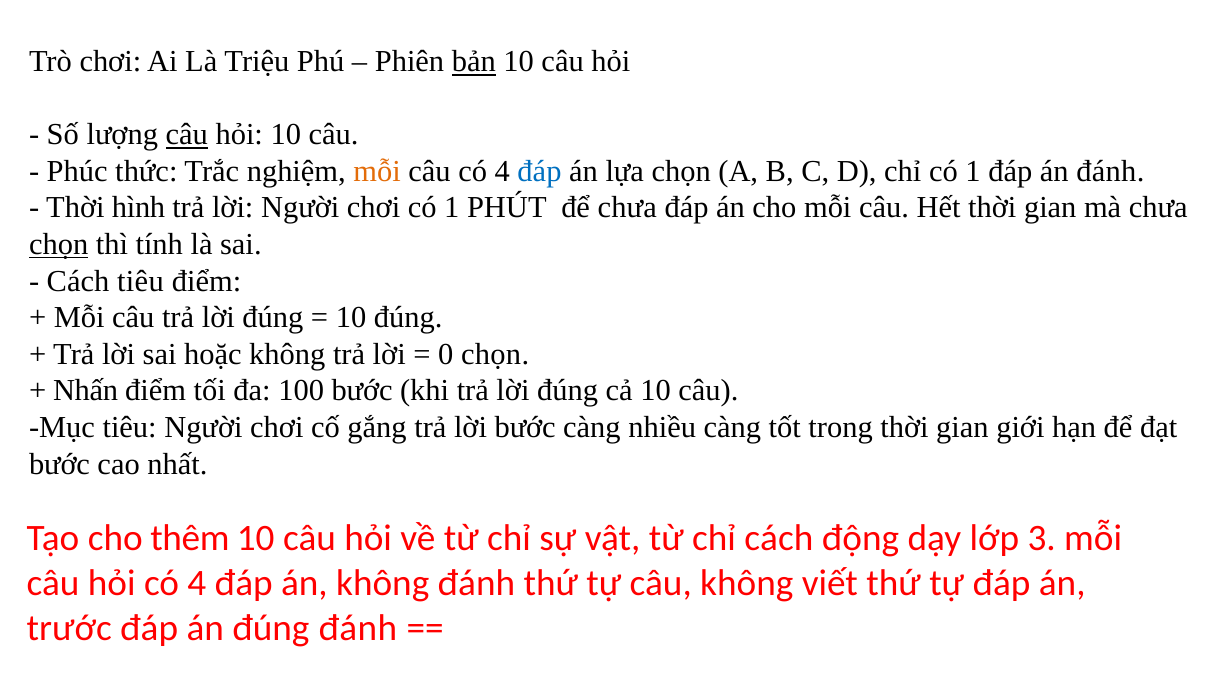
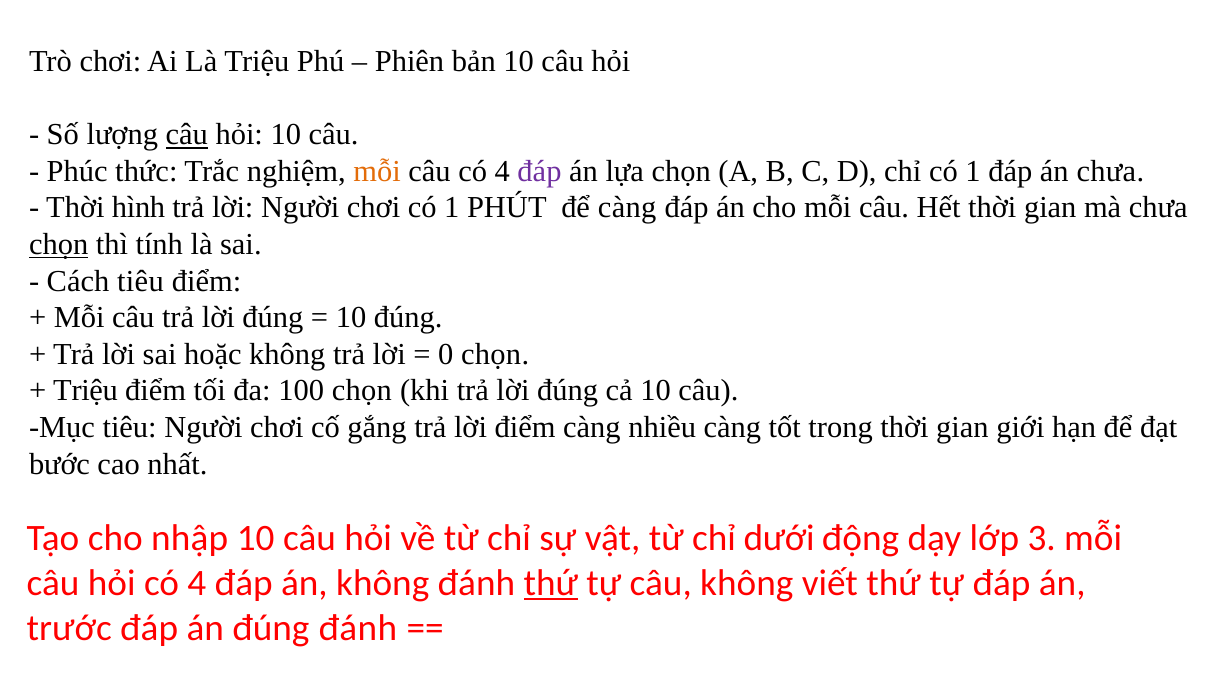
bản underline: present -> none (474, 61)
đáp colour: blue -> purple (539, 171)
án đánh: đánh -> chưa (1110, 171)
để chưa: chưa -> càng (627, 208)
Nhấn: Nhấn -> Triệu (86, 391)
100 bước: bước -> chọn (362, 391)
lời bước: bước -> điểm (525, 427)
thêm: thêm -> nhập (190, 538)
chỉ cách: cách -> dưới (779, 538)
thứ underline: none -> present (551, 583)
